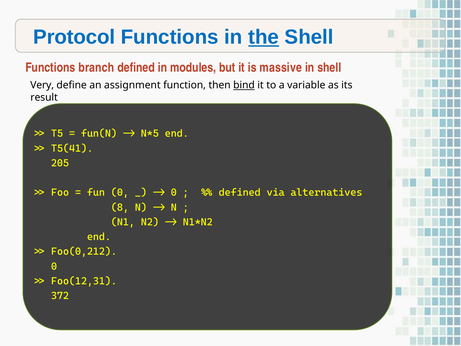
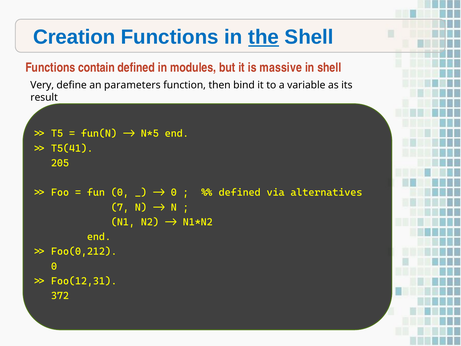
Protocol: Protocol -> Creation (74, 37)
branch: branch -> contain (97, 68)
assignment: assignment -> parameters (132, 85)
bind underline: present -> none (244, 85)
8: 8 -> 7 (120, 207)
